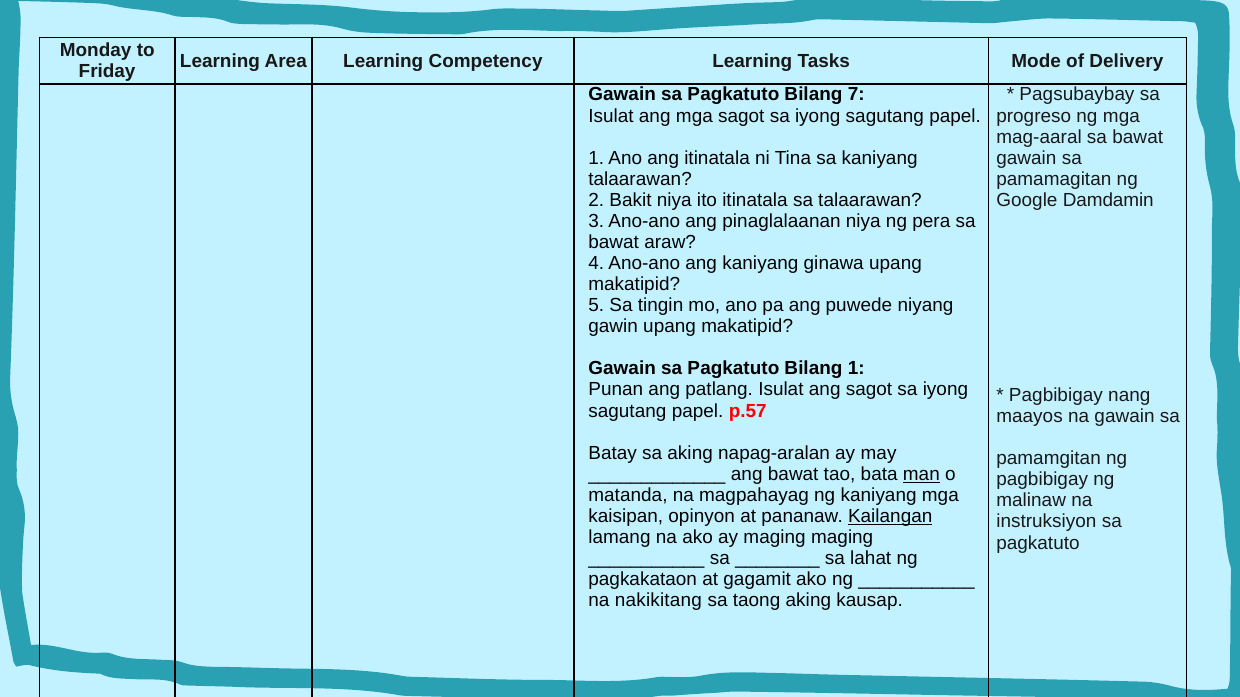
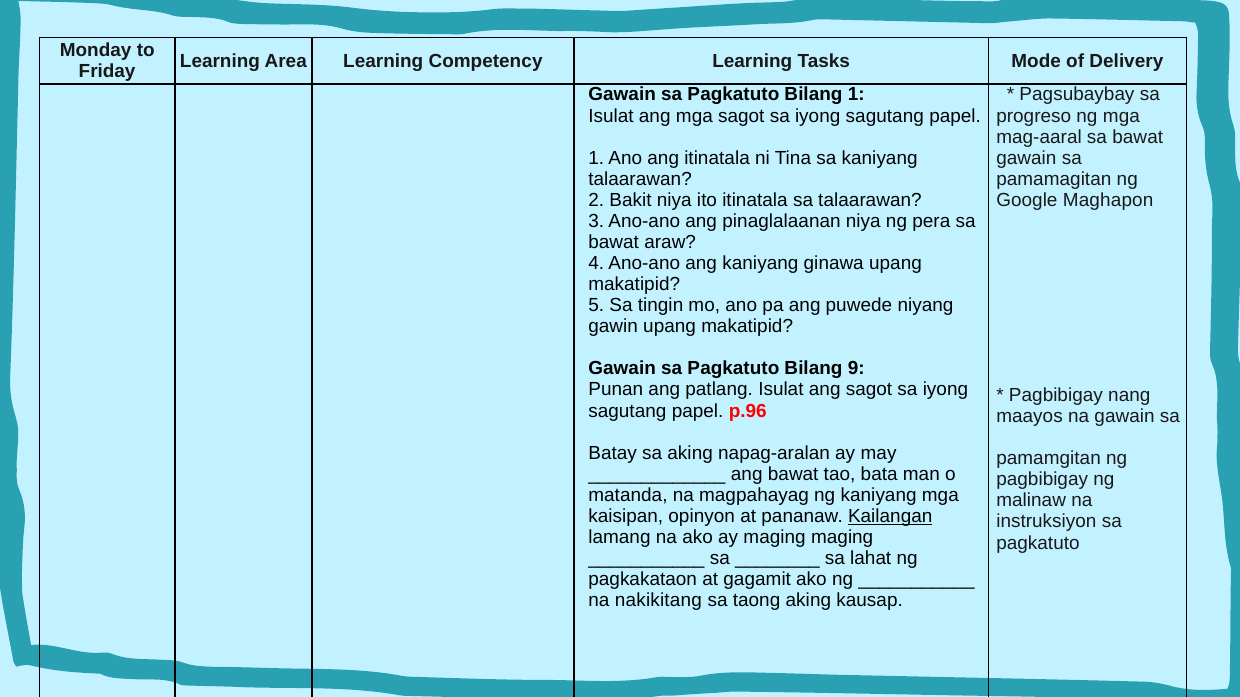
Bilang 7: 7 -> 1 (856, 95)
Damdamin: Damdamin -> Maghapon (1108, 200)
Bilang 1: 1 -> 9 (856, 369)
p.57: p.57 -> p.96 (748, 411)
man underline: present -> none (921, 474)
